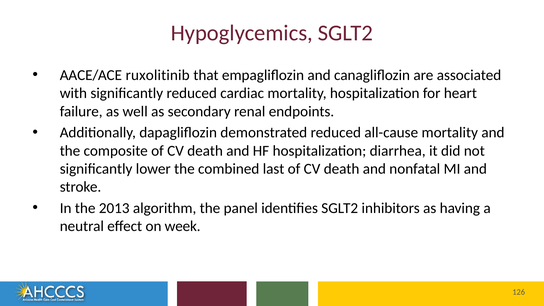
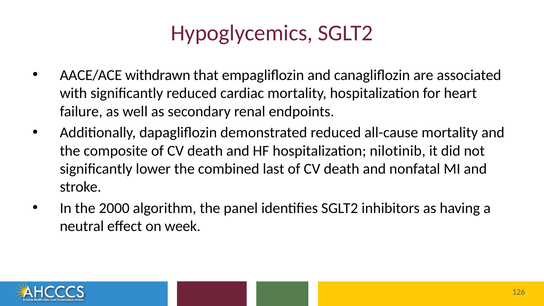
ruxolitinib: ruxolitinib -> withdrawn (158, 75)
diarrhea: diarrhea -> nilotinib (398, 151)
2013: 2013 -> 2000 (114, 208)
